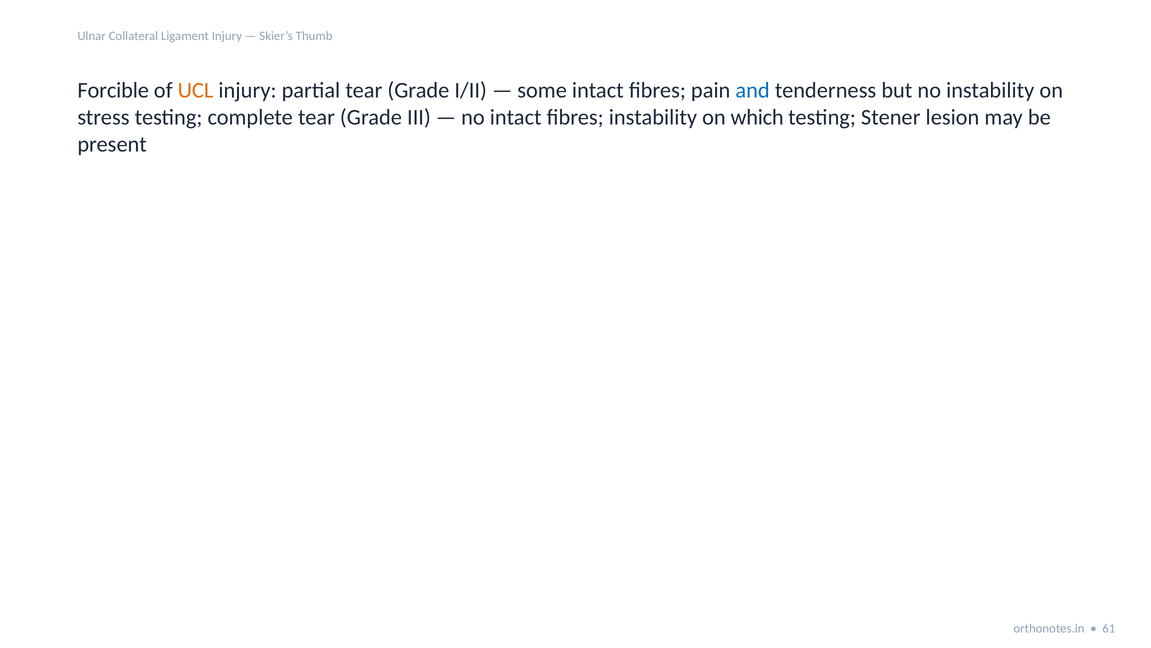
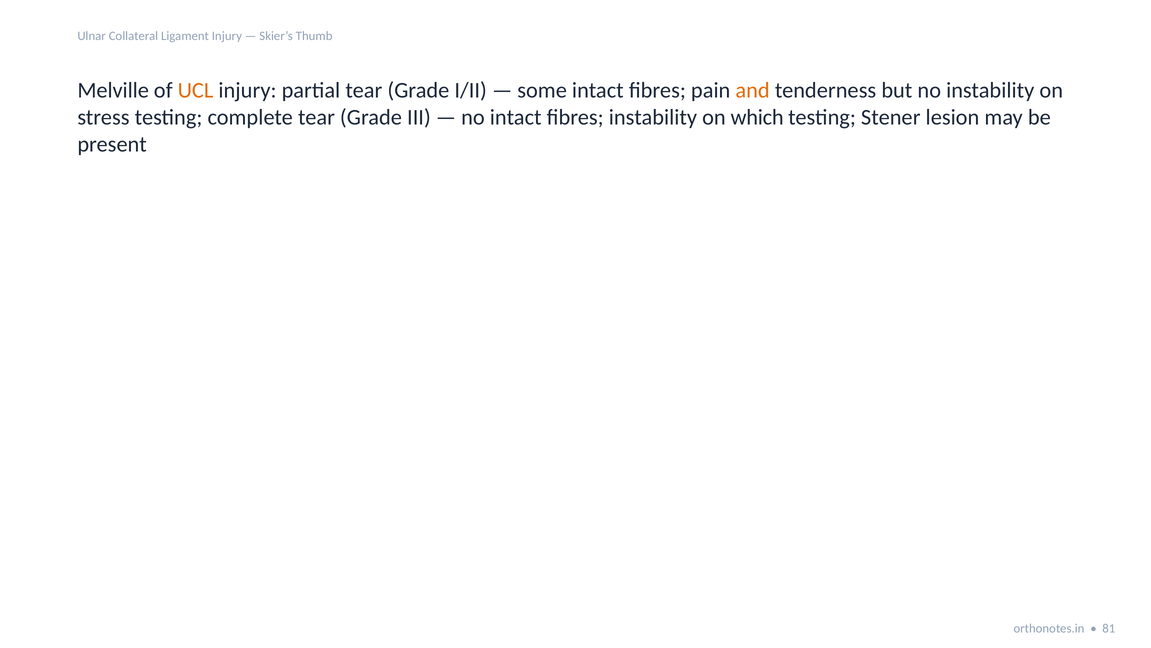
Forcible: Forcible -> Melville (113, 90)
and colour: blue -> orange (753, 90)
61: 61 -> 81 (1109, 628)
